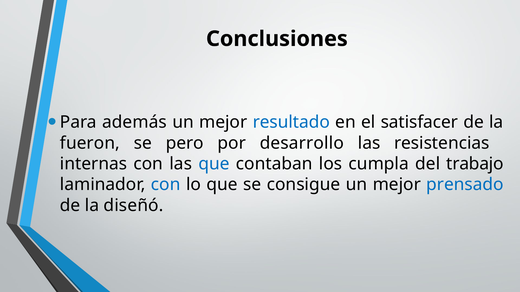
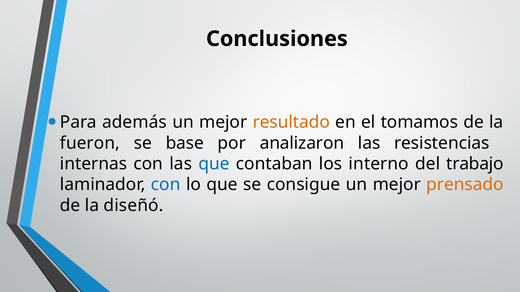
resultado colour: blue -> orange (291, 122)
satisfacer: satisfacer -> tomamos (419, 122)
pero: pero -> base (185, 143)
desarrollo: desarrollo -> analizaron (302, 143)
cumpla: cumpla -> interno (379, 164)
prensado colour: blue -> orange (465, 185)
